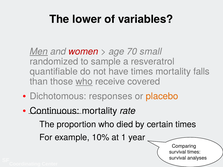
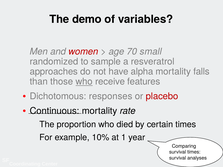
lower: lower -> demo (87, 19)
Men underline: present -> none (39, 52)
quantifiable: quantifiable -> approaches (54, 72)
have times: times -> alpha (142, 72)
covered: covered -> features (144, 82)
placebo colour: orange -> red (162, 96)
